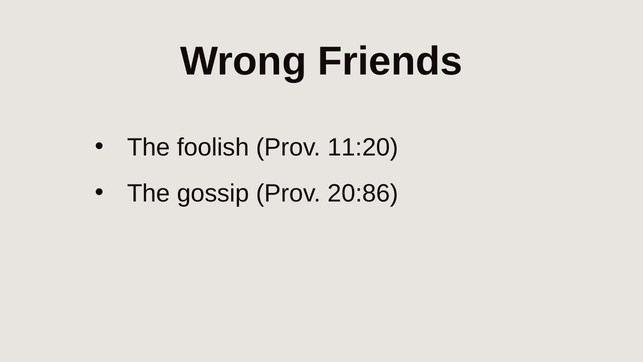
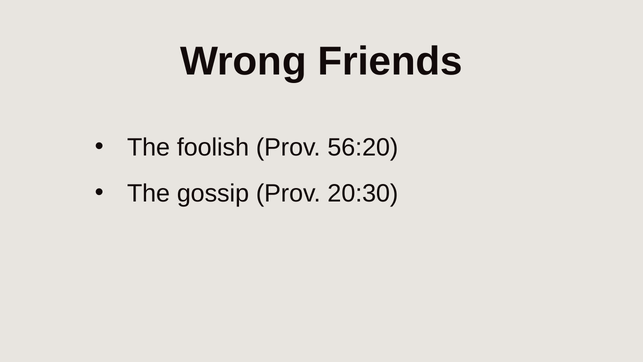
11:20: 11:20 -> 56:20 (363, 147)
20:86: 20:86 -> 20:30 (363, 193)
